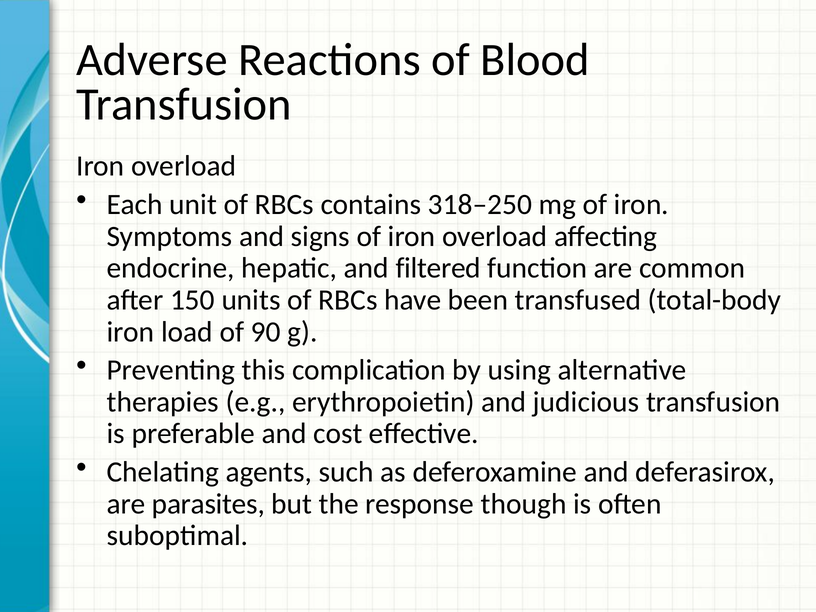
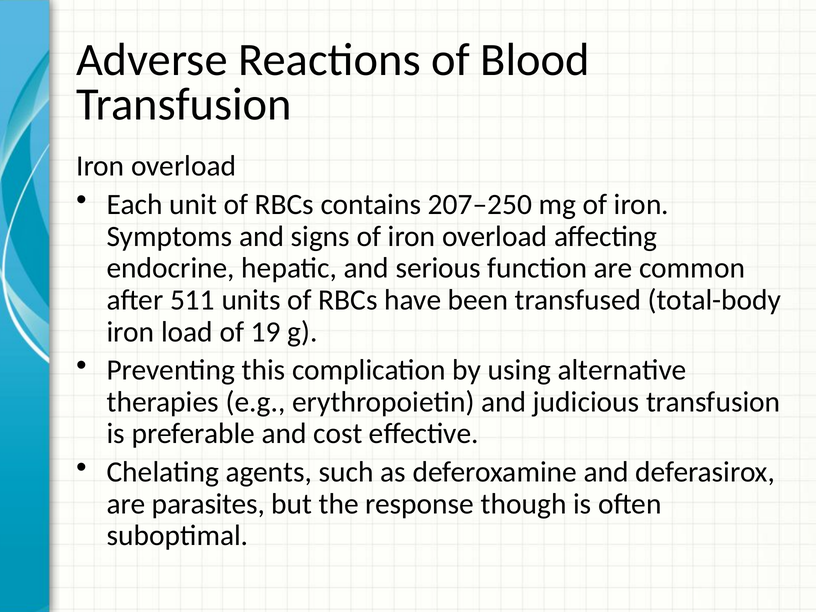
318–250: 318–250 -> 207–250 (480, 205)
filtered: filtered -> serious (438, 268)
150: 150 -> 511 (192, 300)
90: 90 -> 19 (266, 332)
